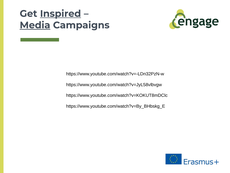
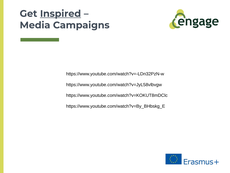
Media underline: present -> none (35, 25)
